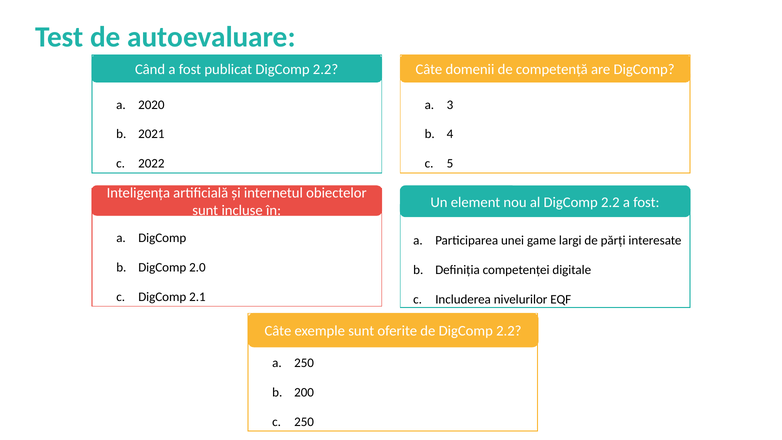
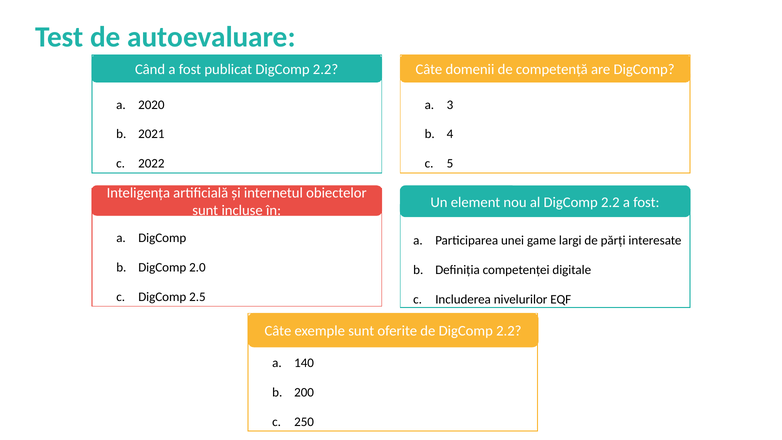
2.1: 2.1 -> 2.5 (197, 297)
a 250: 250 -> 140 (304, 363)
